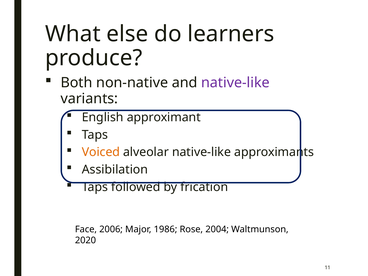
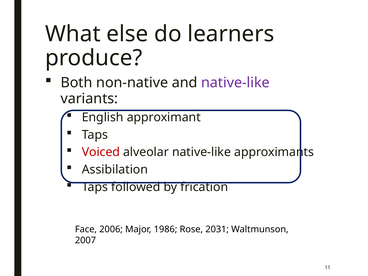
Voiced colour: orange -> red (101, 152)
2004: 2004 -> 2031 (217, 229)
2020: 2020 -> 2007 (85, 240)
